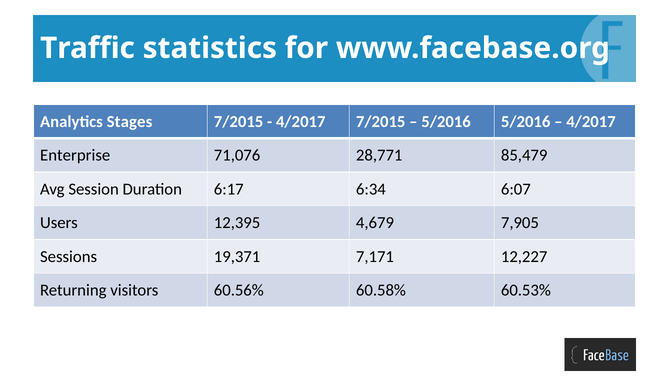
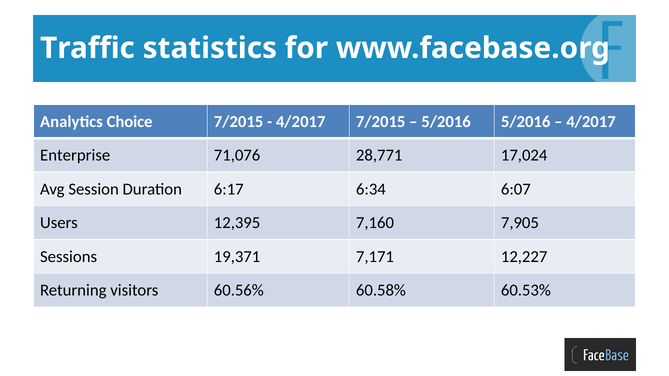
Stages: Stages -> Choice (130, 122)
85,479: 85,479 -> 17,024 (524, 155)
4,679: 4,679 -> 7,160 (375, 223)
